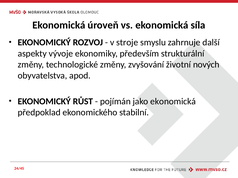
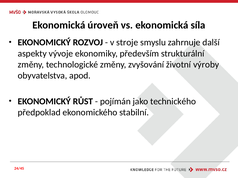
nových: nových -> výroby (206, 65)
jako ekonomická: ekonomická -> technického (173, 102)
